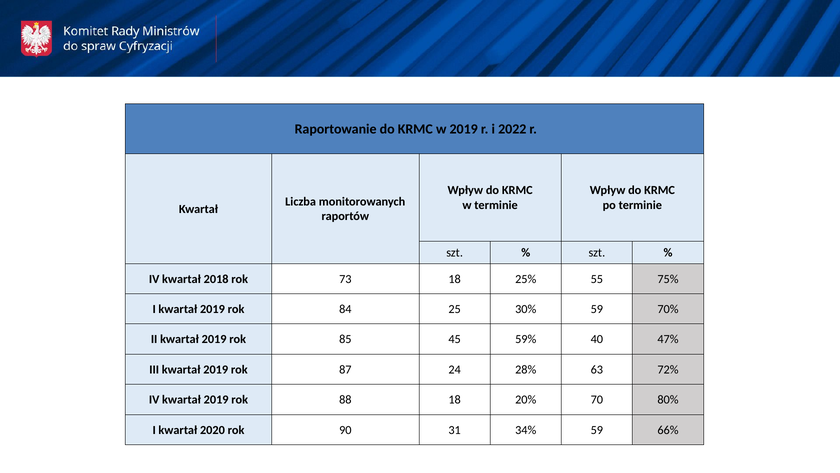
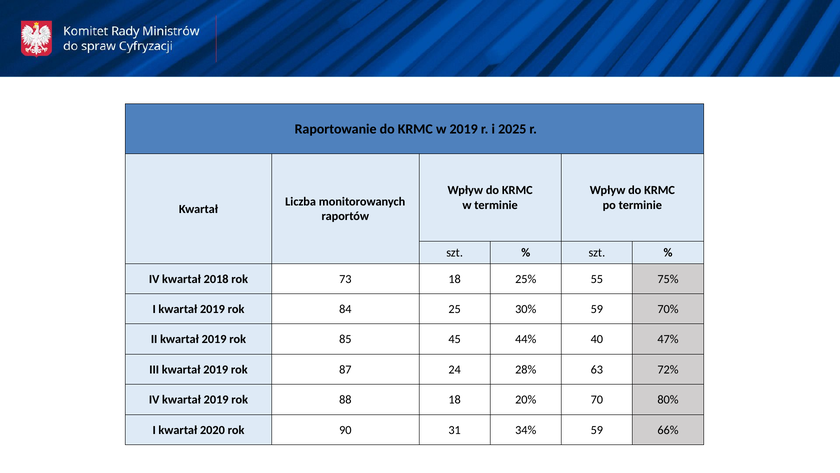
2022: 2022 -> 2025 (512, 129)
59%: 59% -> 44% (526, 339)
